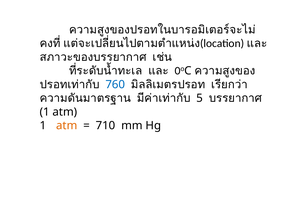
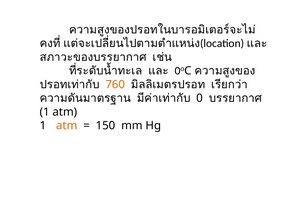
760 colour: blue -> orange (115, 85)
5: 5 -> 0 (200, 98)
710: 710 -> 150 (106, 126)
